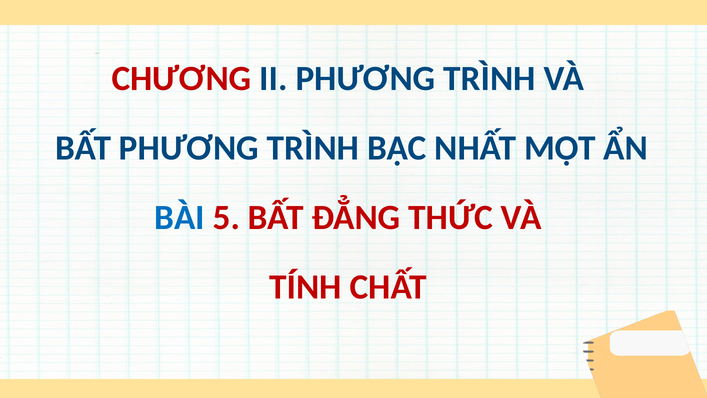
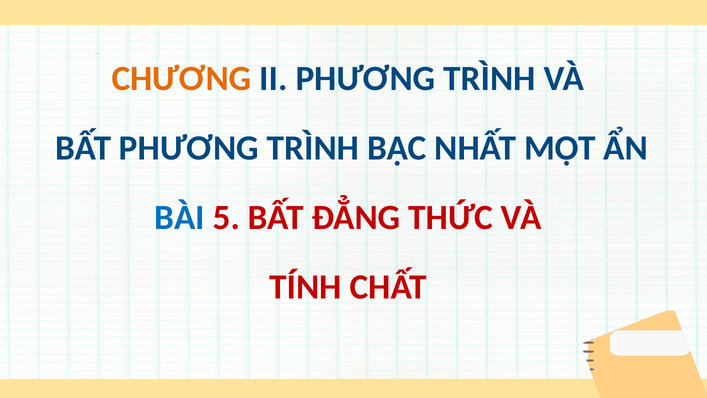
CHƯƠNG colour: red -> orange (181, 78)
